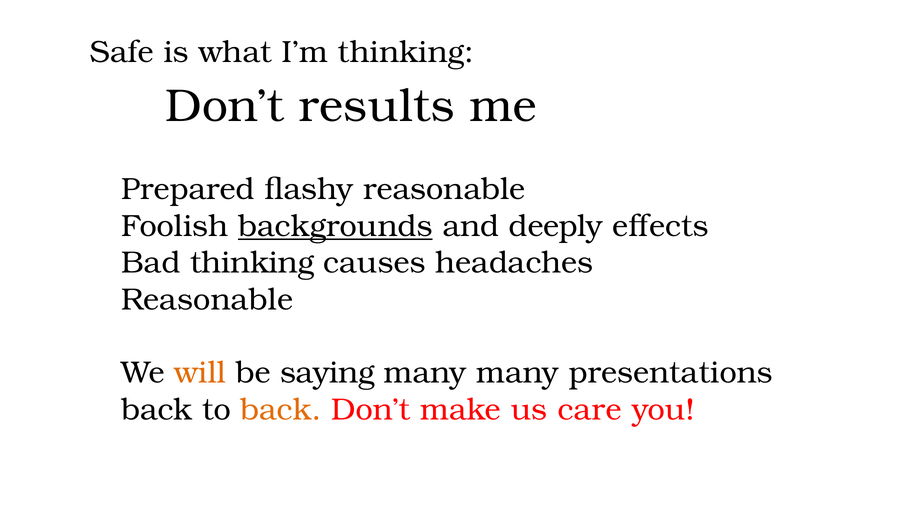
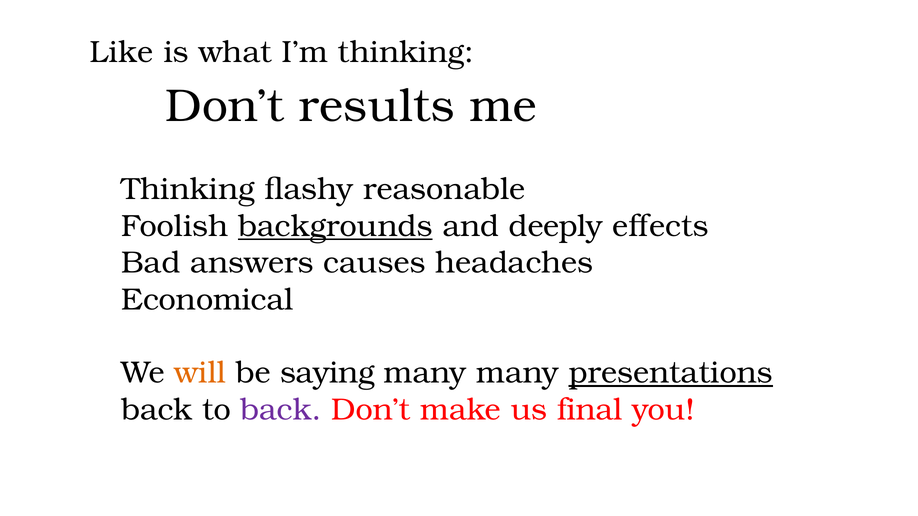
Safe: Safe -> Like (122, 52)
Prepared: Prepared -> Thinking (188, 190)
Bad thinking: thinking -> answers (252, 263)
Reasonable: Reasonable -> Economical (207, 300)
presentations underline: none -> present (671, 373)
back colour: orange -> purple (281, 410)
care: care -> final (590, 410)
